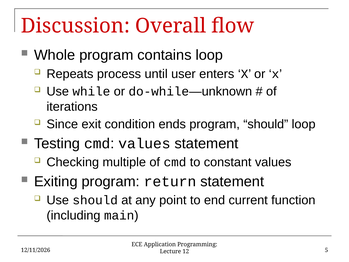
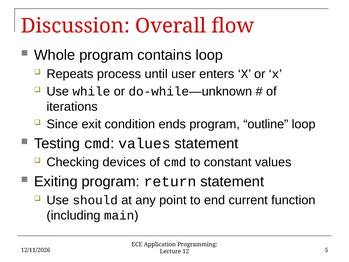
program should: should -> outline (266, 124)
multiple: multiple -> devices (124, 162)
